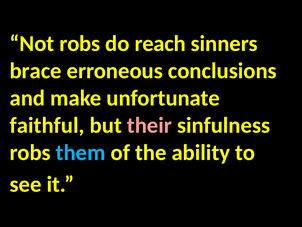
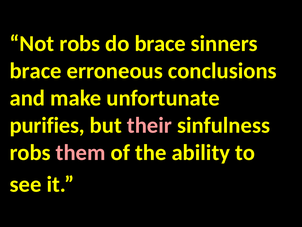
do reach: reach -> brace (160, 44)
faithful: faithful -> purifies (47, 125)
them colour: light blue -> pink (81, 152)
